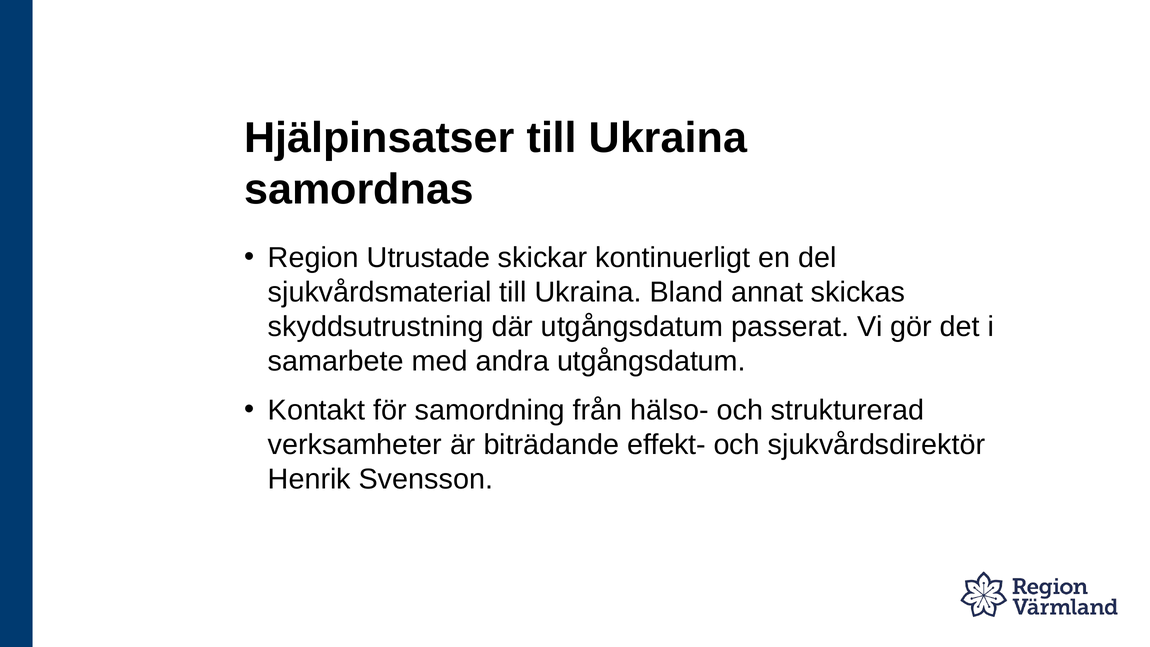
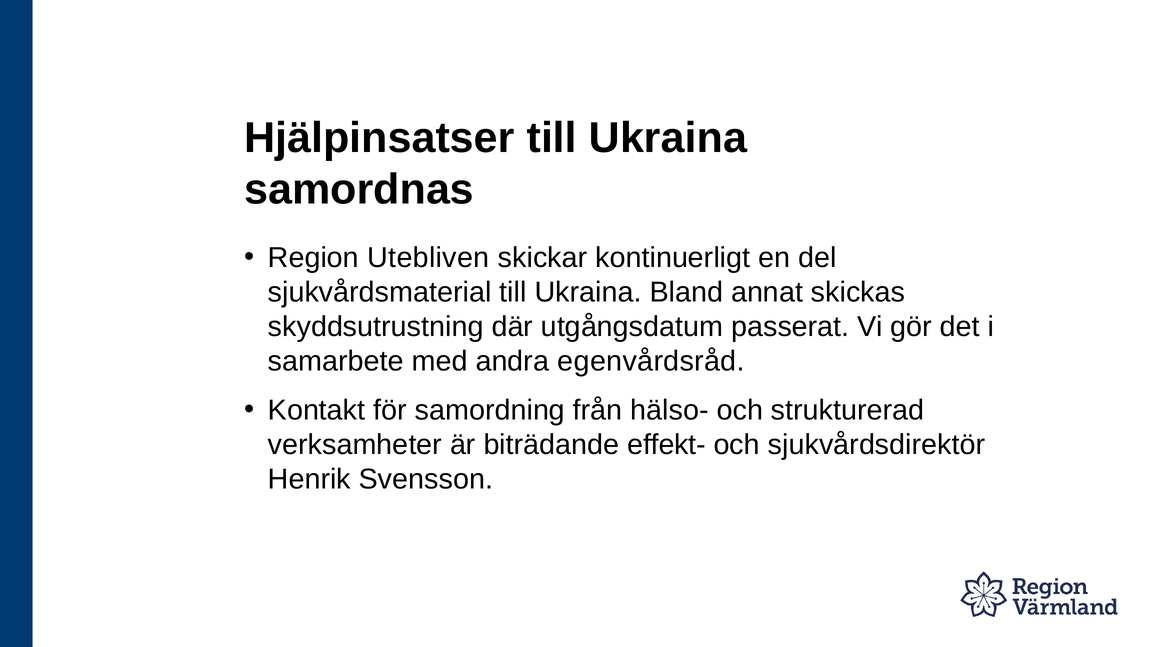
Utrustade: Utrustade -> Utebliven (428, 258)
andra utgångsdatum: utgångsdatum -> egenvårdsråd (651, 361)
